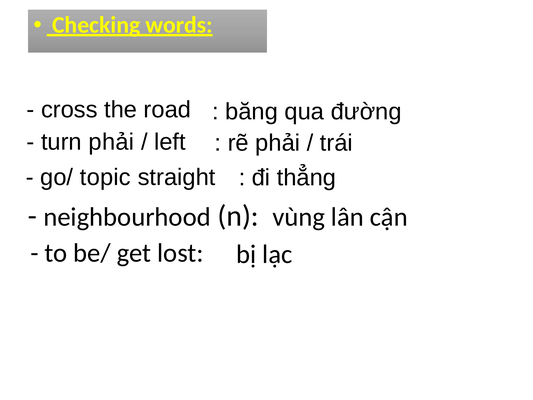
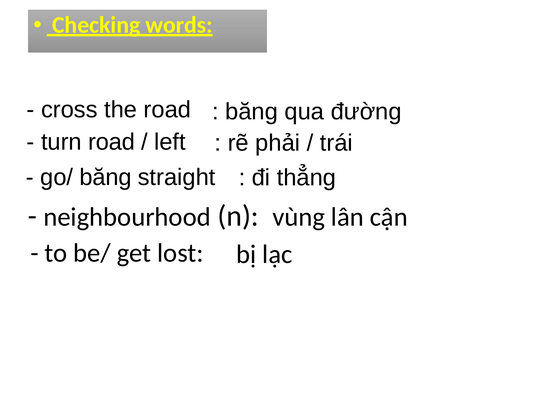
turn phải: phải -> road (112, 142)
go/ topic: topic -> băng (106, 177)
